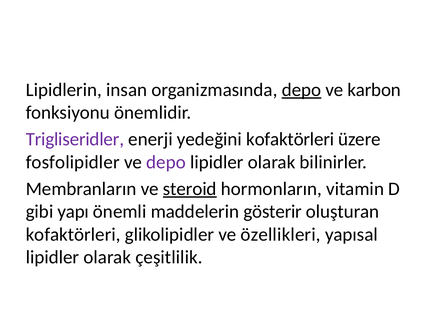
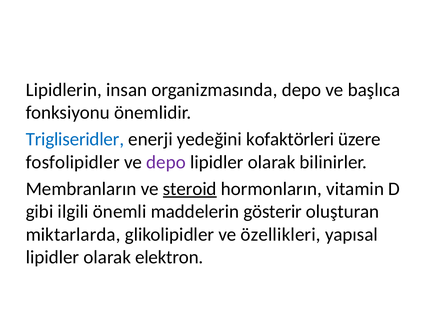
depo underline: present -> none (301, 90)
karbon: karbon -> başlıca (374, 90)
Trigliseridler colour: purple -> blue (75, 139)
yapı: yapı -> ilgili (73, 212)
kofaktörleri: kofaktörleri -> miktarlarda (73, 235)
çeşitlilik: çeşitlilik -> elektron (169, 257)
